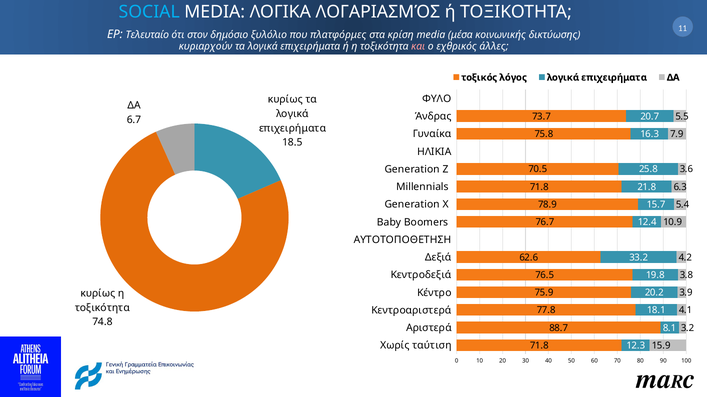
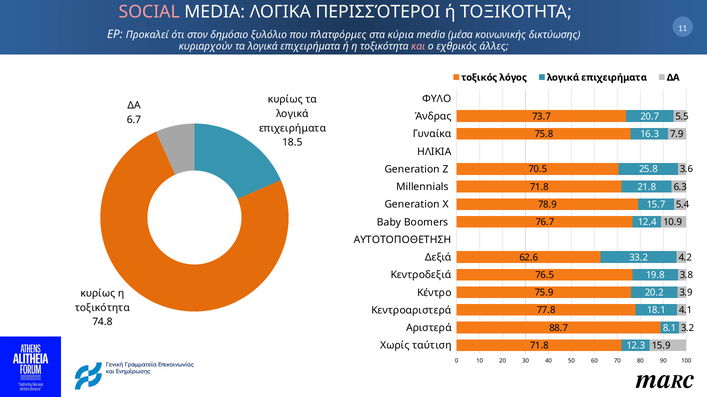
SOCIAL colour: light blue -> pink (149, 12)
ΛΟΓΑΡΙΑΣΜΌΣ: ΛΟΓΑΡΙΑΣΜΌΣ -> ΠΕΡΙΣΣΌΤΕΡΟΙ (378, 12)
Τελευταίο: Τελευταίο -> Προκαλεί (147, 35)
κρίση: κρίση -> κύρια (401, 35)
